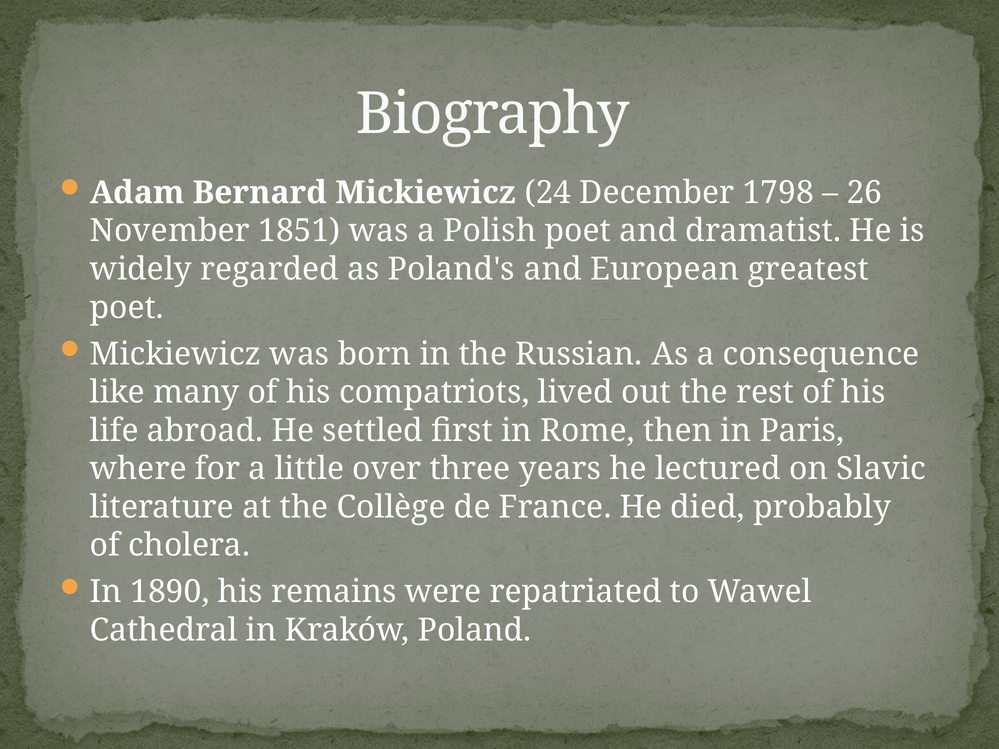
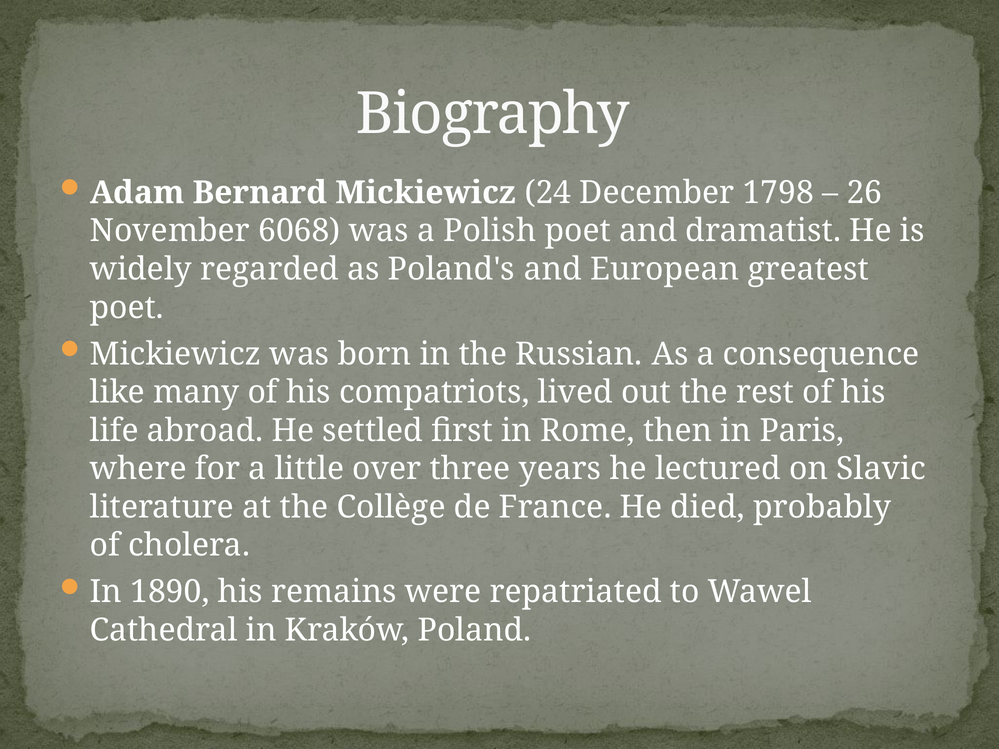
1851: 1851 -> 6068 (299, 231)
